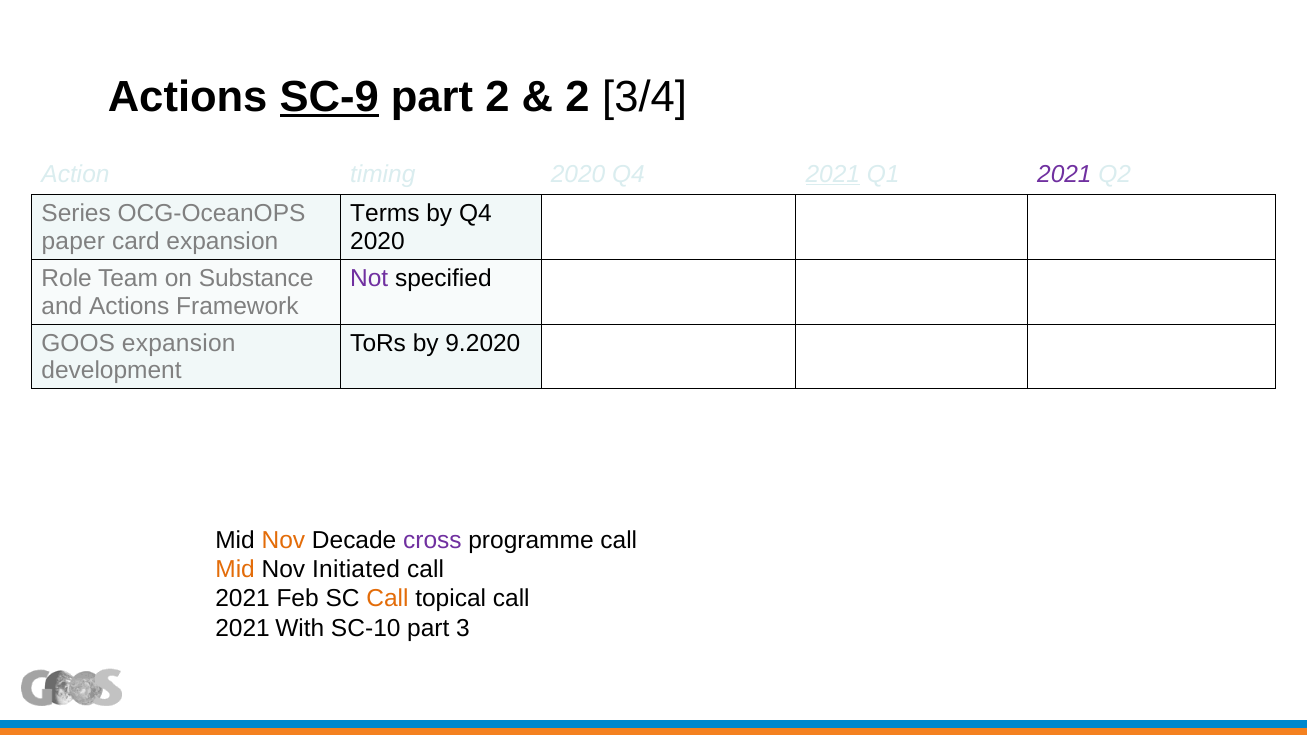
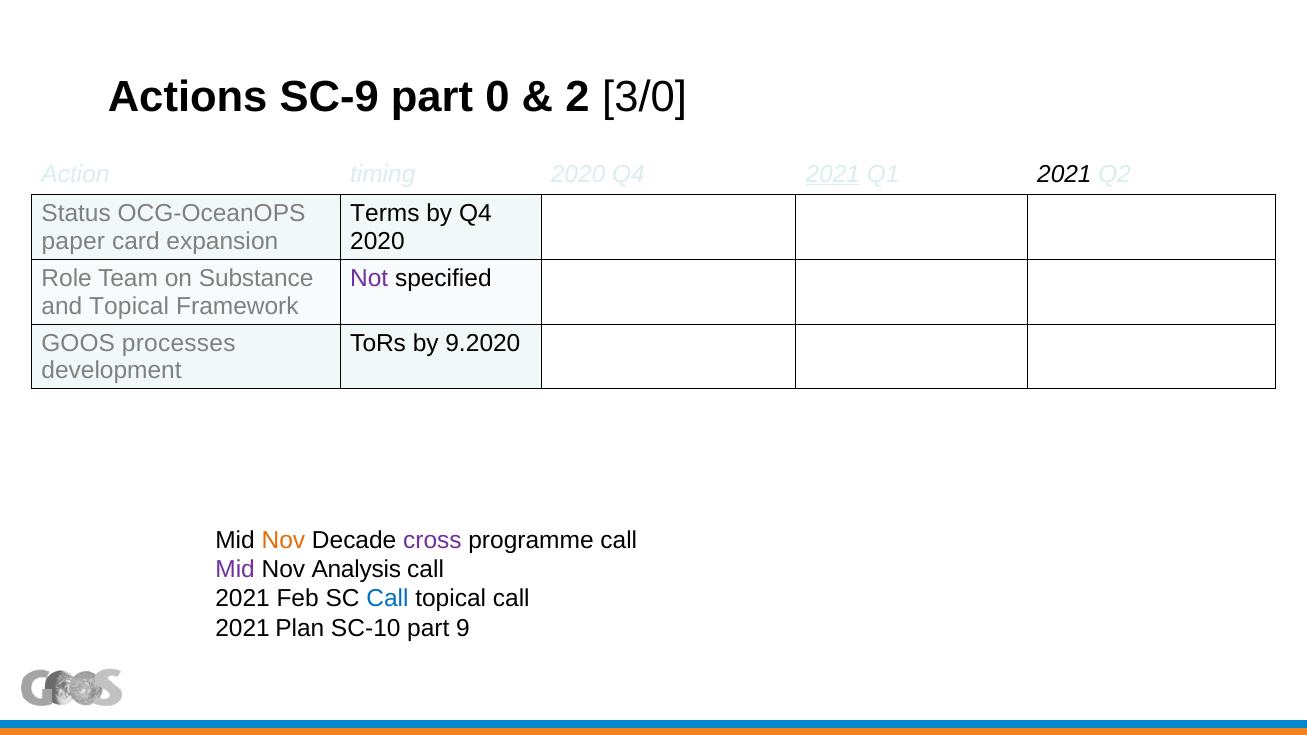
SC-9 underline: present -> none (329, 97)
part 2: 2 -> 0 (497, 97)
3/4: 3/4 -> 3/0 (645, 97)
2021 colour: purple -> black (1064, 174)
Series: Series -> Status (76, 214)
and Actions: Actions -> Topical (129, 306)
GOOS expansion: expansion -> processes (179, 343)
Mid colour: orange -> purple (235, 570)
Initiated: Initiated -> Analysis (356, 570)
Call colour: orange -> blue (387, 599)
With: With -> Plan (300, 628)
3: 3 -> 9 (463, 628)
